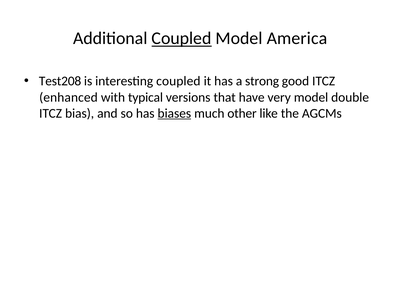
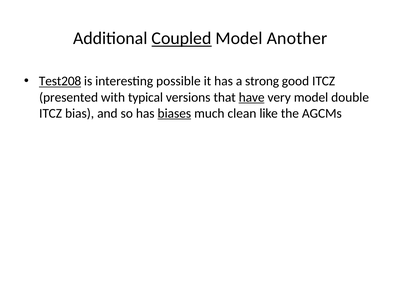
America: America -> Another (297, 38)
Test208 underline: none -> present (60, 81)
interesting coupled: coupled -> possible (178, 81)
enhanced: enhanced -> presented (69, 97)
have underline: none -> present (252, 97)
other: other -> clean (242, 113)
